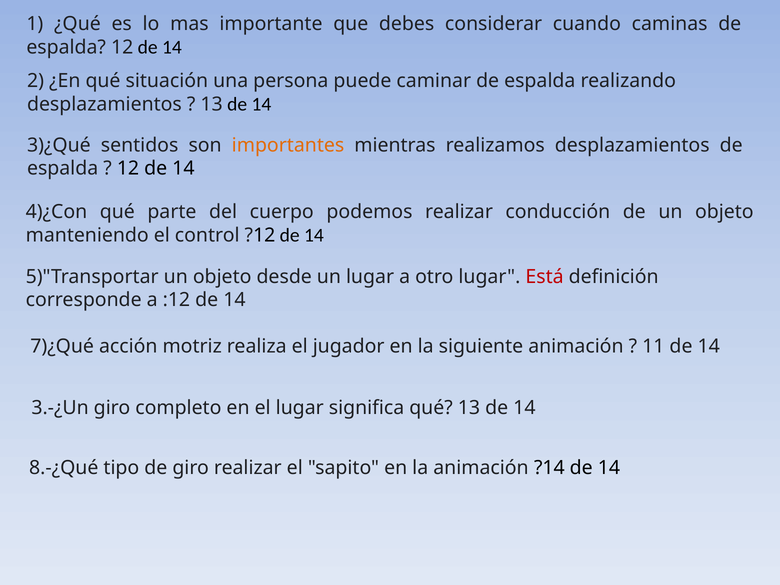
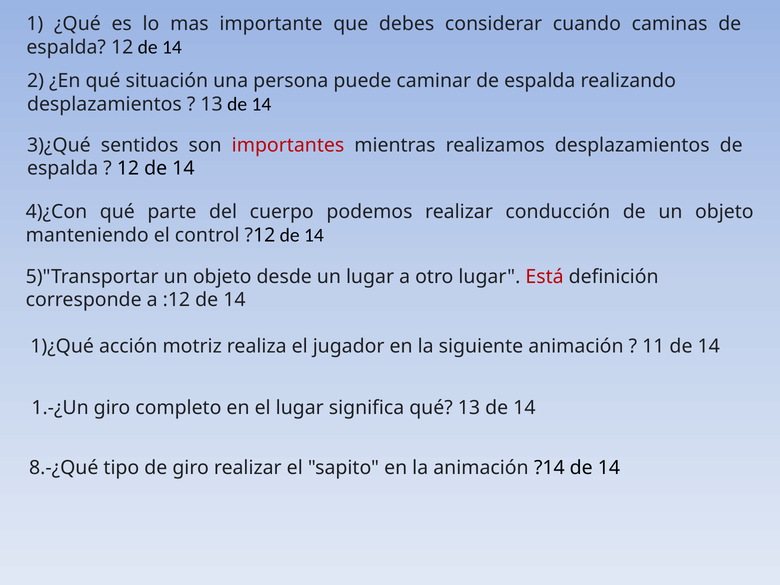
importantes colour: orange -> red (288, 145)
7)¿Qué: 7)¿Qué -> 1)¿Qué (62, 346)
3.-¿Un: 3.-¿Un -> 1.-¿Un (60, 408)
